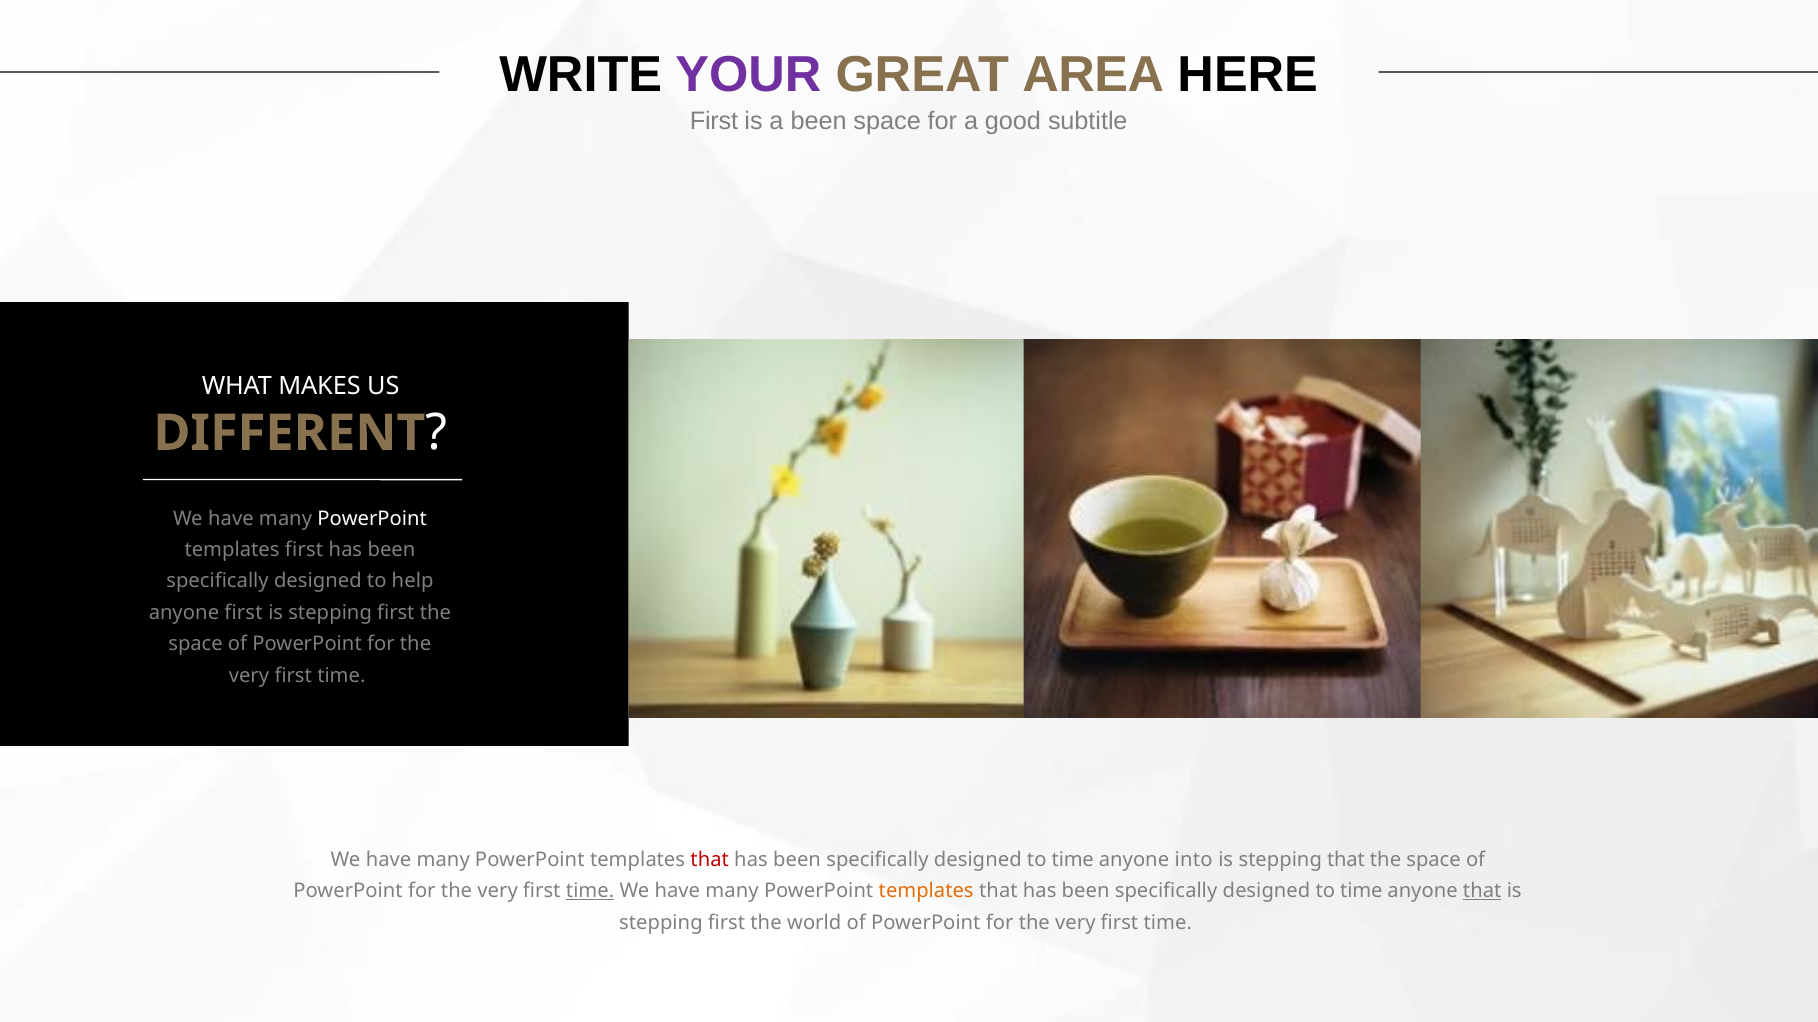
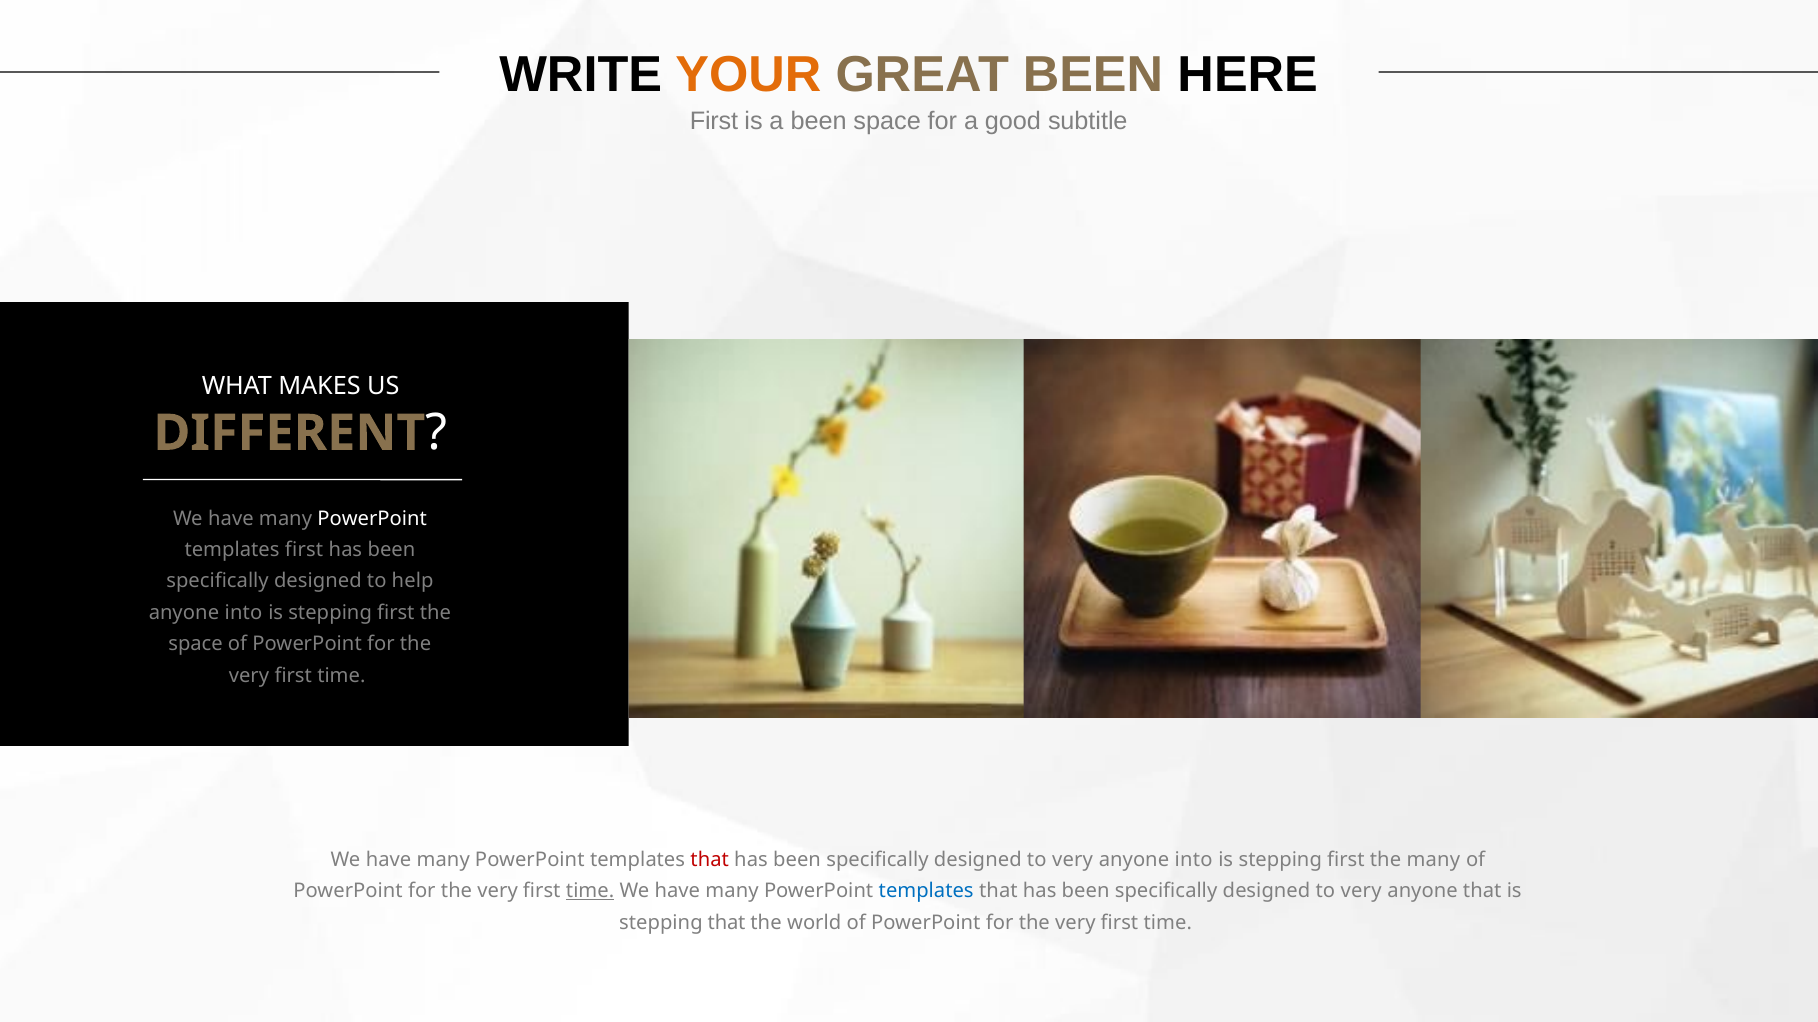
YOUR colour: purple -> orange (748, 75)
GREAT AREA: AREA -> BEEN (1093, 75)
first: first -> into (244, 613)
time: time -> very (1073, 860)
that: that -> first (1346, 860)
space: space -> many (1433, 860)
templates colour: orange -> blue (926, 891)
time: time -> very (1361, 891)
that underline: present -> none (1482, 891)
first: first -> that (727, 923)
